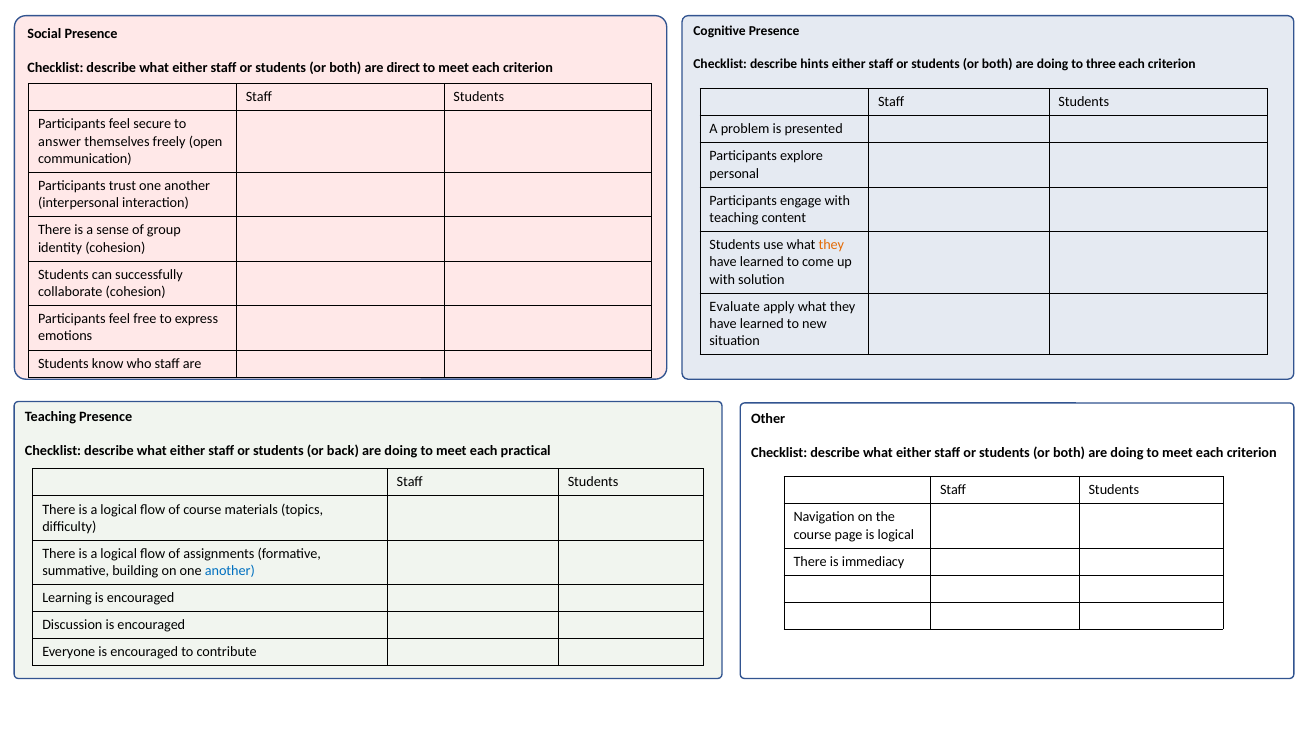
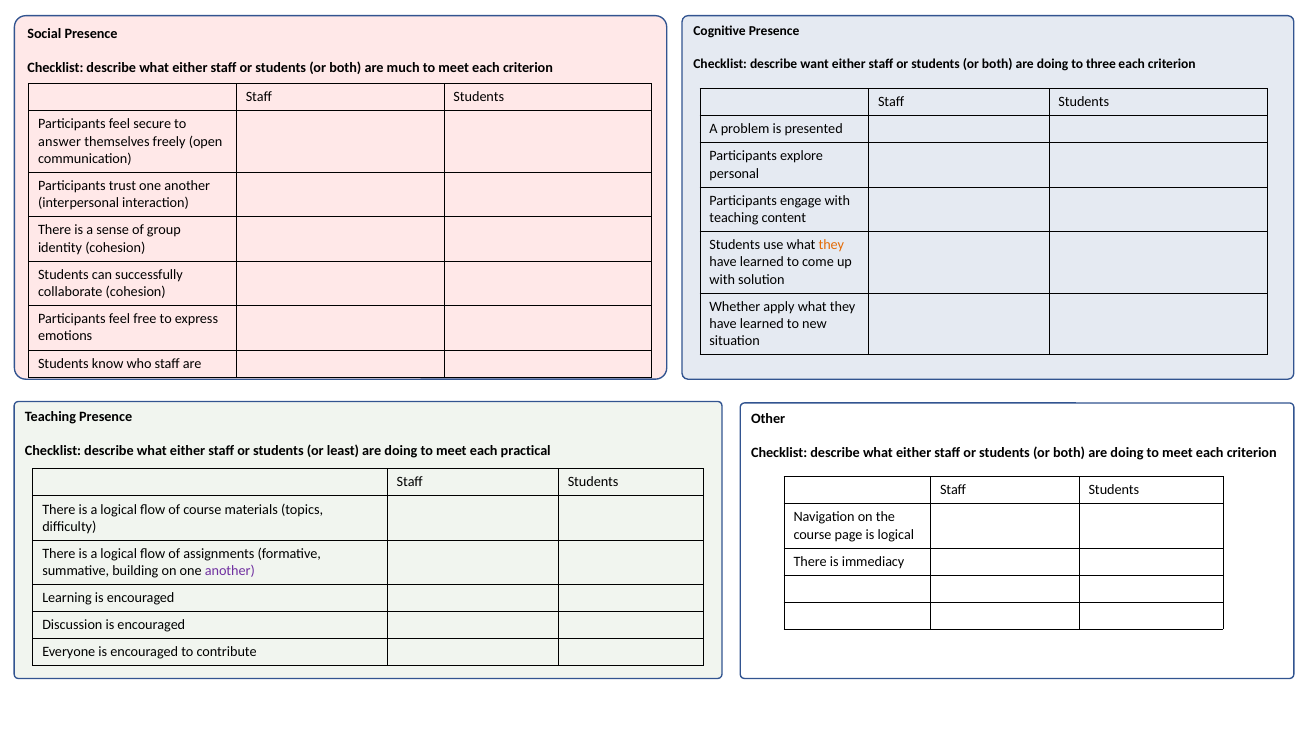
hints: hints -> want (815, 64)
direct: direct -> much (403, 67)
Evaluate: Evaluate -> Whether (735, 307)
back: back -> least (343, 451)
another colour: blue -> purple (230, 571)
